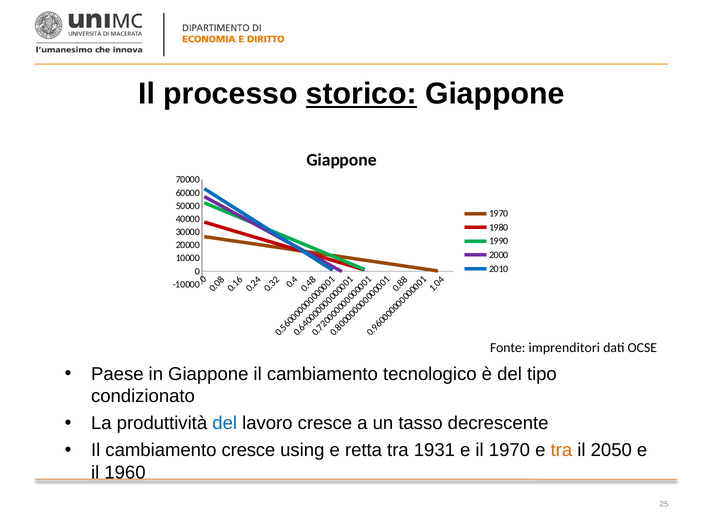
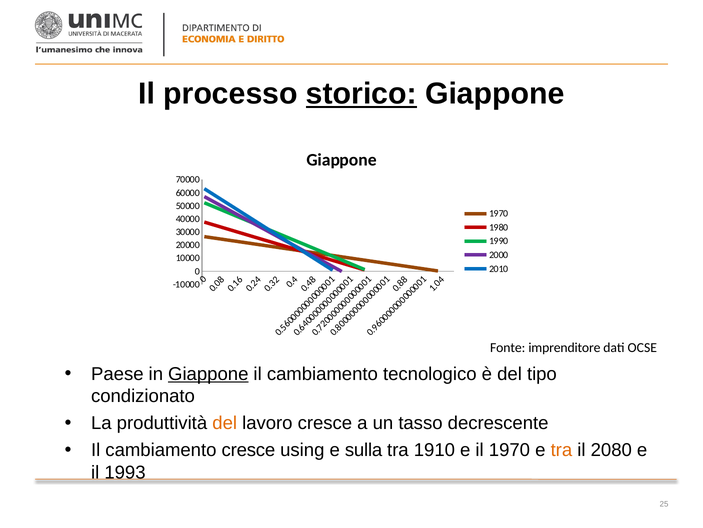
imprenditori: imprenditori -> imprenditore (564, 347)
Giappone underline: none -> present (208, 373)
del colour: blue -> orange (225, 423)
retta: retta -> sulla (364, 450)
1931: 1931 -> 1910 (434, 450)
2050: 2050 -> 2080 (611, 450)
1960: 1960 -> 1993 (125, 472)
